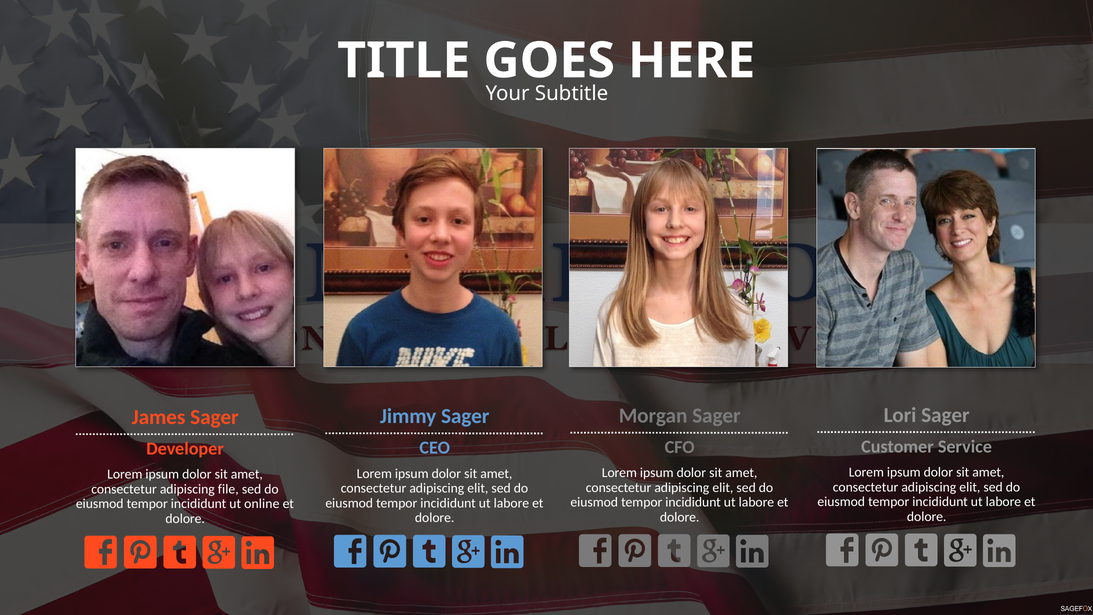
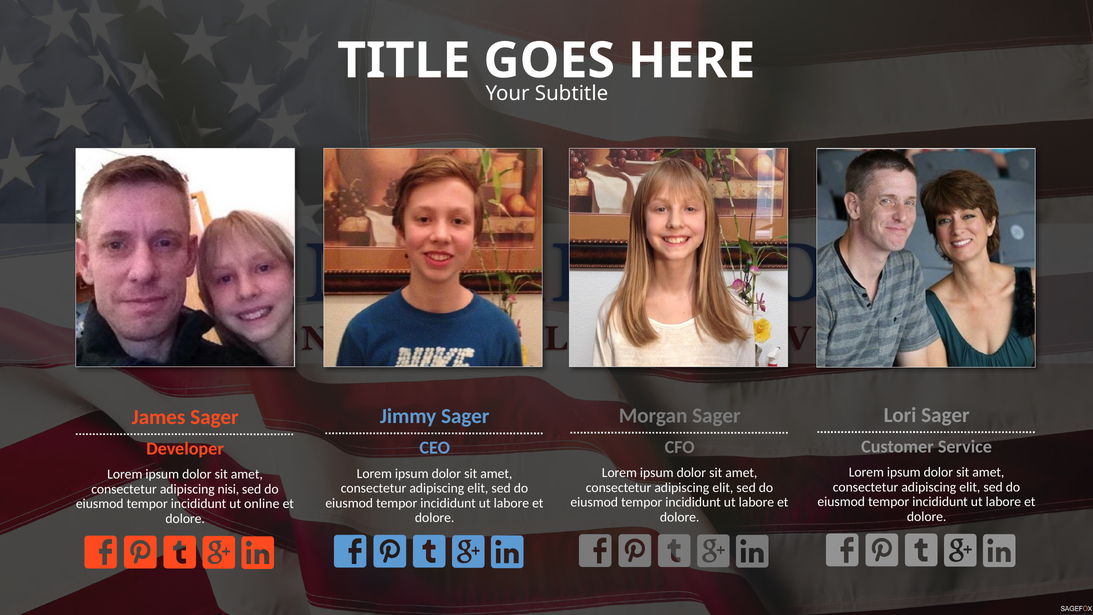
file: file -> nisi (228, 489)
